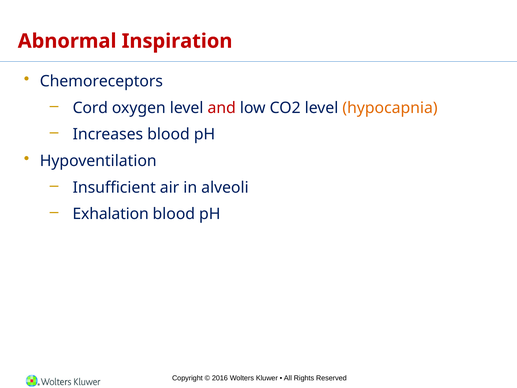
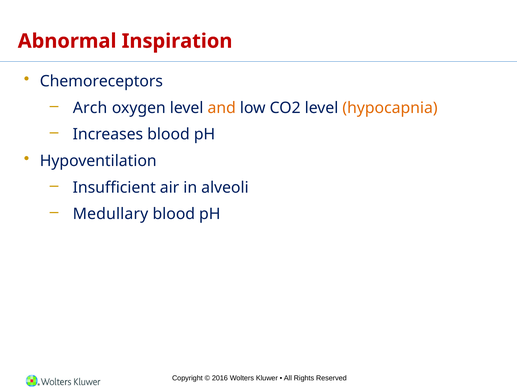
Cord: Cord -> Arch (90, 108)
and colour: red -> orange (222, 108)
Exhalation: Exhalation -> Medullary (110, 214)
